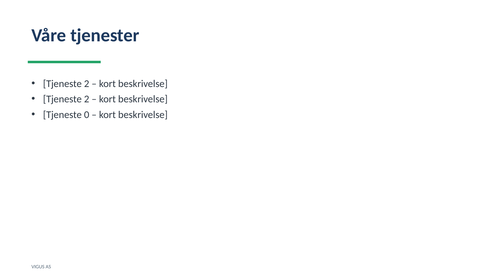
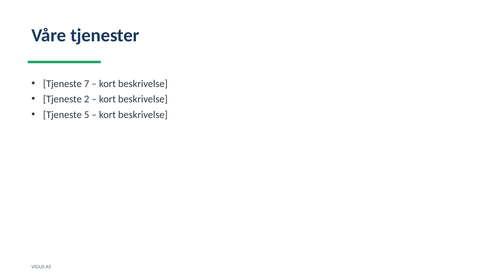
2: 2 -> 7 (87, 84)
0: 0 -> 5 (87, 115)
